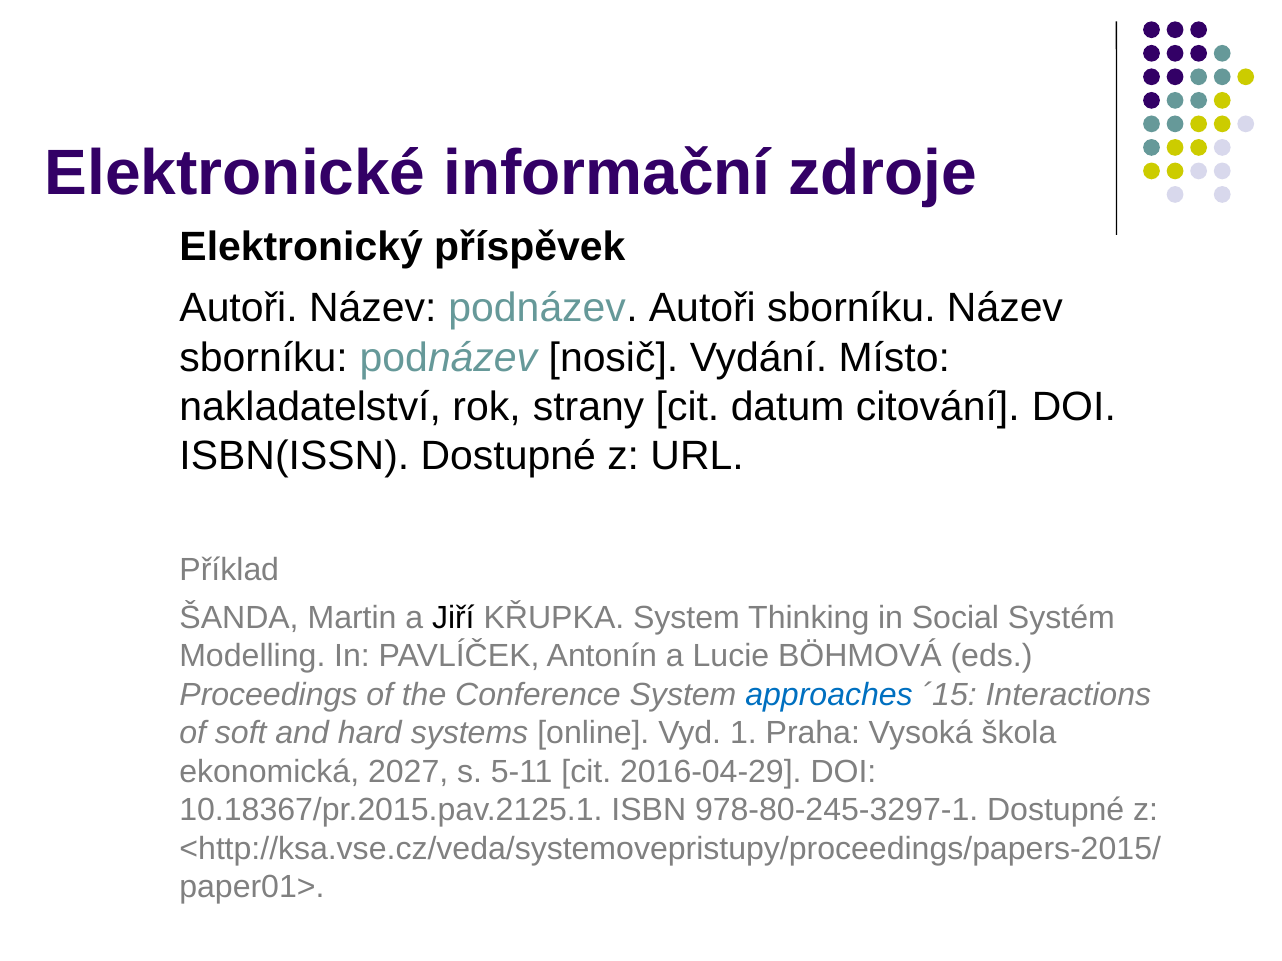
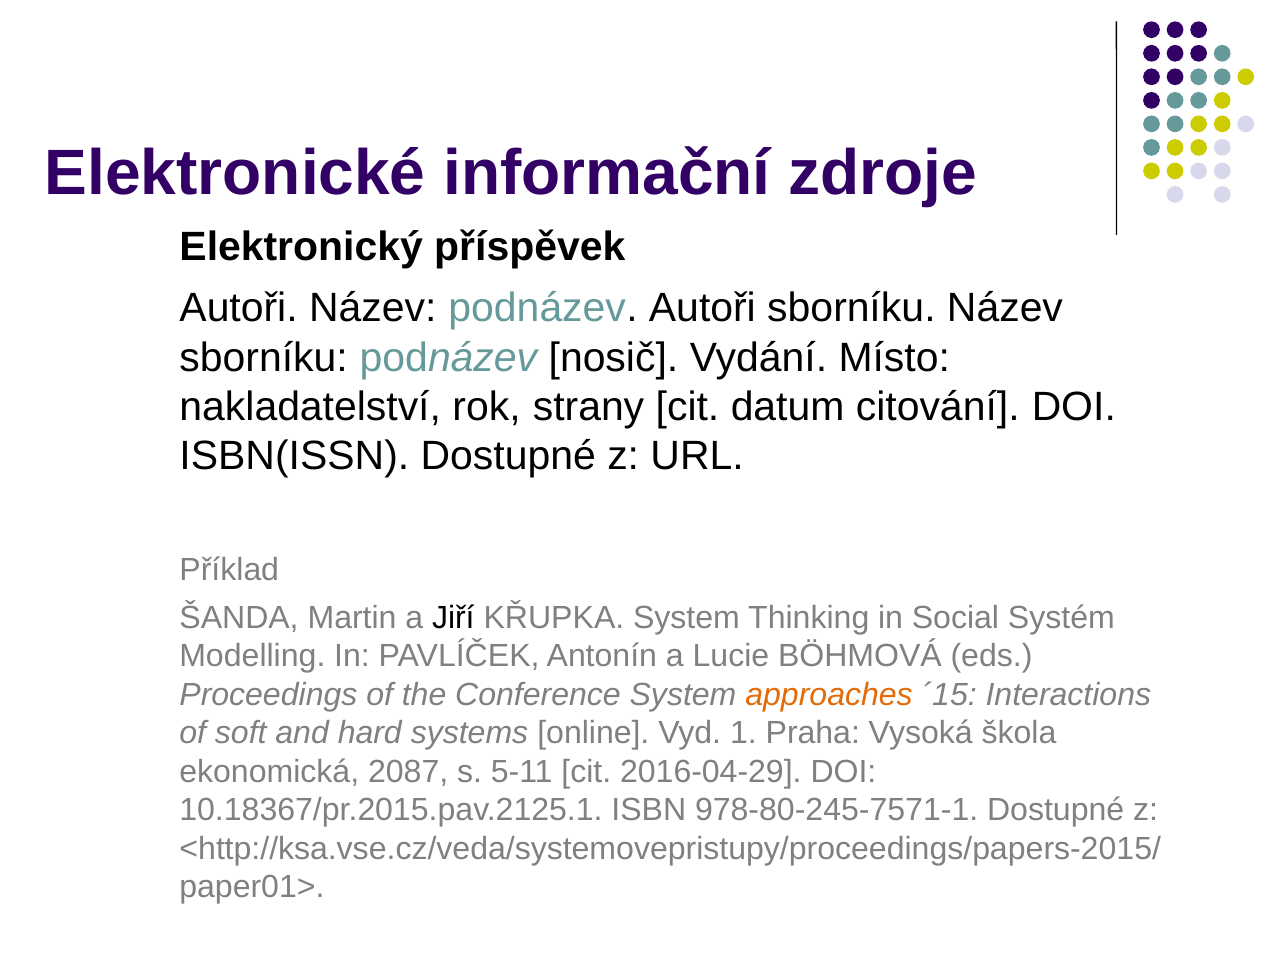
approaches colour: blue -> orange (829, 695)
2027: 2027 -> 2087 (408, 772)
978-80-245-3297-1: 978-80-245-3297-1 -> 978-80-245-7571-1 (837, 811)
